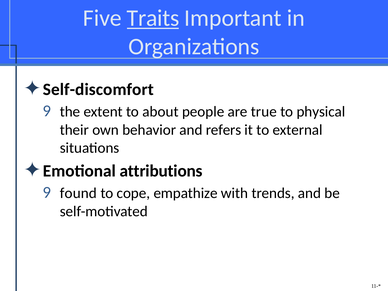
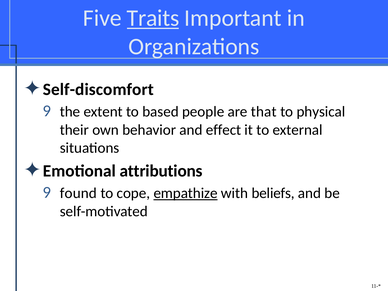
about: about -> based (160, 112)
true: true -> that (264, 112)
refers: refers -> effect (223, 130)
empathize underline: none -> present (186, 193)
trends: trends -> beliefs (273, 193)
